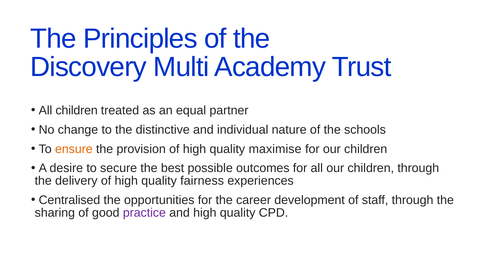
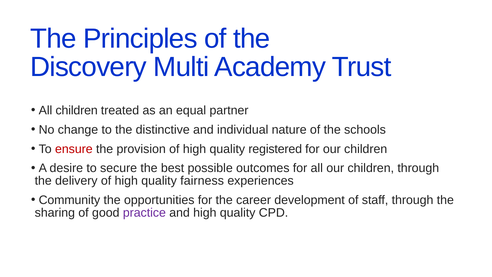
ensure colour: orange -> red (74, 149)
maximise: maximise -> registered (275, 149)
Centralised: Centralised -> Community (69, 200)
